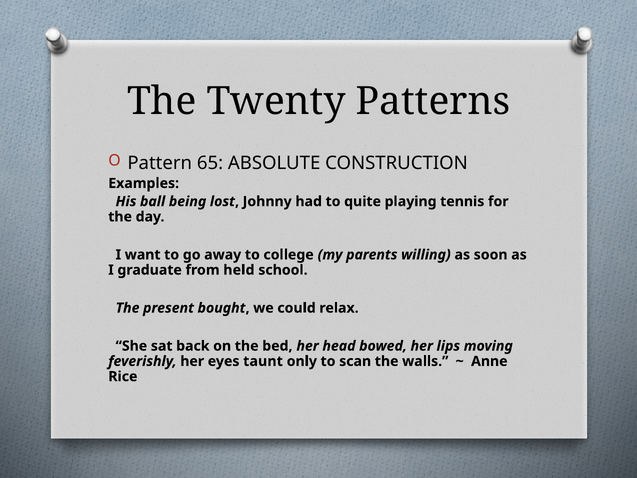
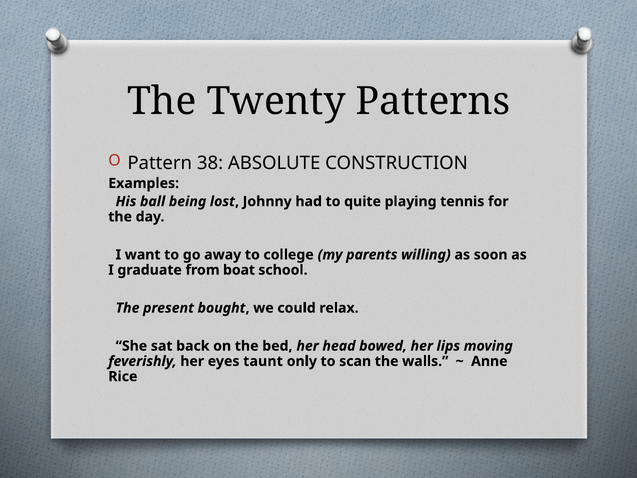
65: 65 -> 38 (210, 163)
held: held -> boat (239, 270)
